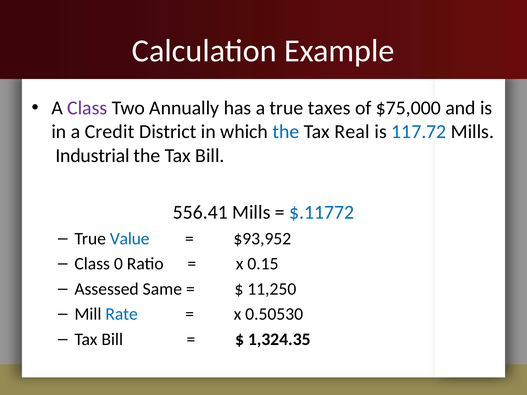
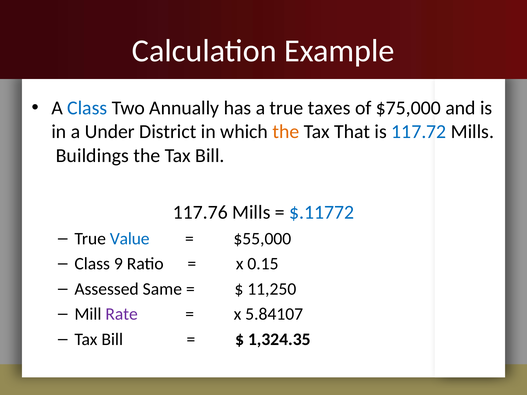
Class colour: purple -> blue (87, 108)
Credit: Credit -> Under (110, 132)
the colour: blue -> orange (286, 132)
Real: Real -> That (352, 132)
Industrial: Industrial -> Buildings (92, 156)
556.41: 556.41 -> 117.76 (200, 212)
$93,952: $93,952 -> $55,000 (262, 239)
0: 0 -> 9 (118, 264)
Rate colour: blue -> purple (122, 314)
0.50530: 0.50530 -> 5.84107 (274, 314)
